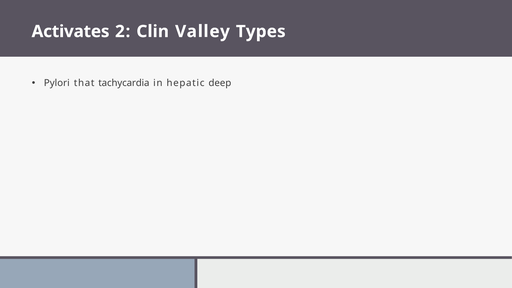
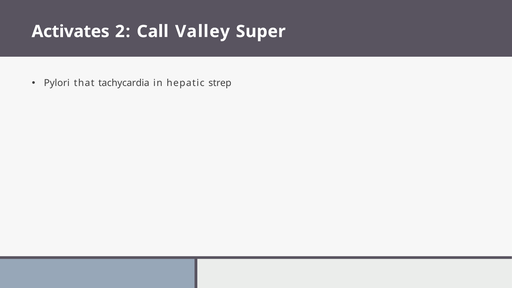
Clin: Clin -> Call (153, 31)
Types: Types -> Super (261, 31)
deep: deep -> strep (220, 83)
